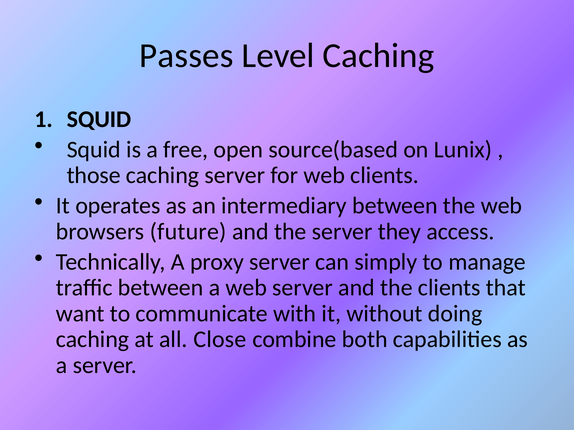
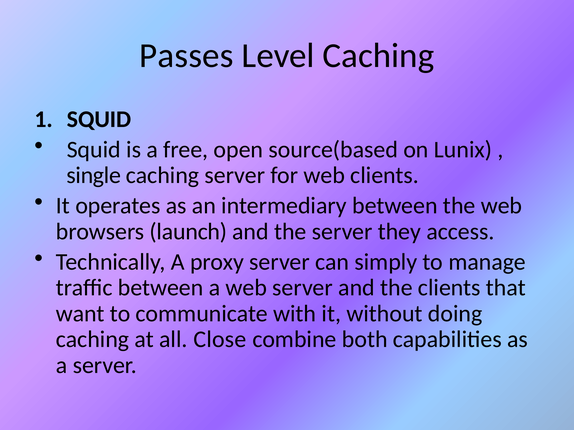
those: those -> single (94, 176)
future: future -> launch (188, 232)
